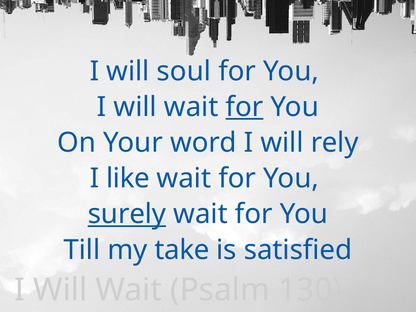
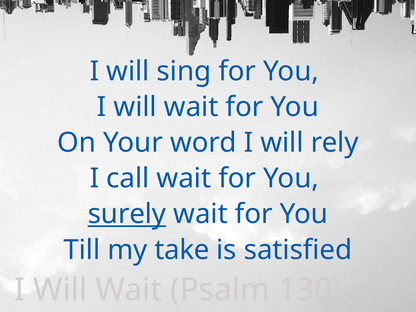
soul: soul -> sing (184, 71)
for underline: present -> none (245, 107)
like: like -> call (128, 178)
